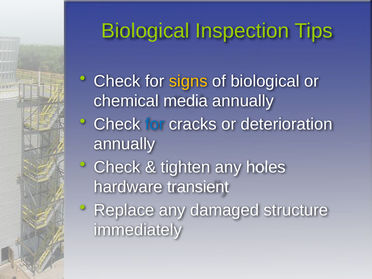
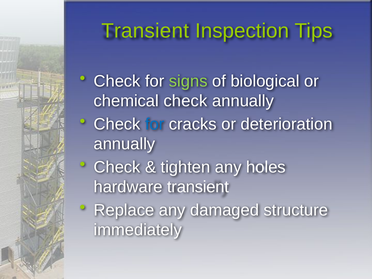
Biological: Biological -> Transient (145, 31)
signs colour: yellow -> light green (188, 81)
chemical media: media -> check (185, 101)
